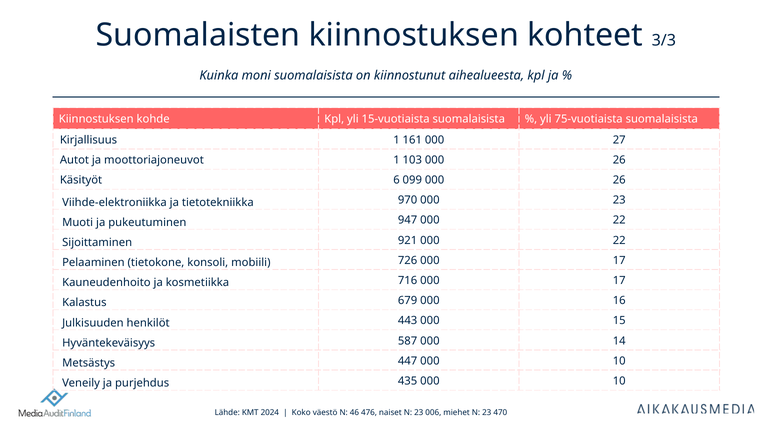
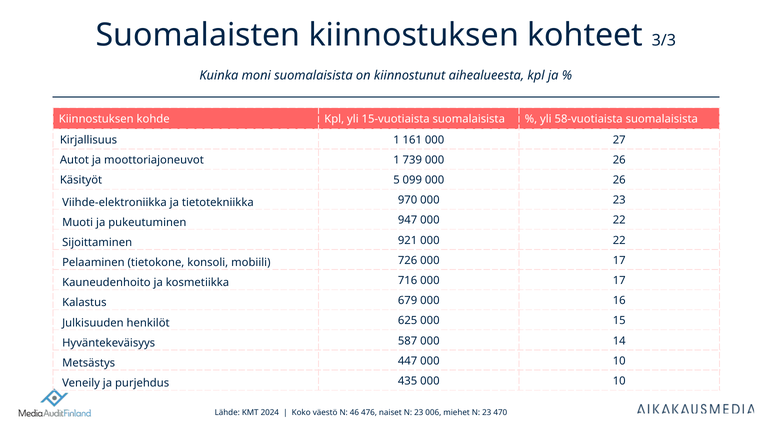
75-vuotiaista: 75-vuotiaista -> 58-vuotiaista (589, 119)
103: 103 -> 739 (412, 160)
6: 6 -> 5 (396, 180)
443: 443 -> 625 (408, 321)
